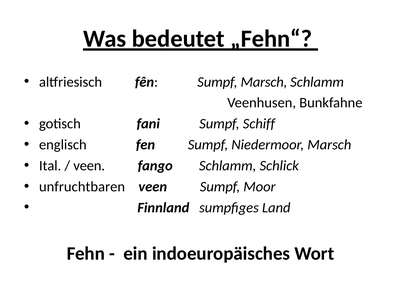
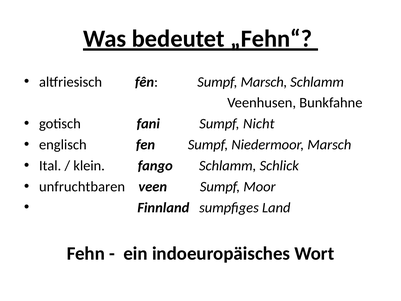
Schiff: Schiff -> Nicht (259, 124)
veen: veen -> klein (89, 166)
